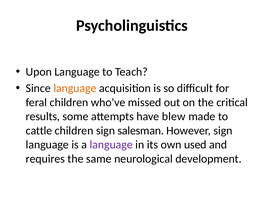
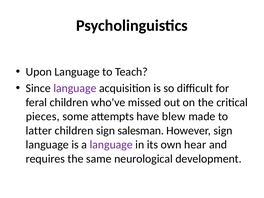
language colour: orange -> purple (75, 88)
results: results -> pieces (43, 116)
cattle: cattle -> latter (39, 131)
used: used -> hear (195, 145)
